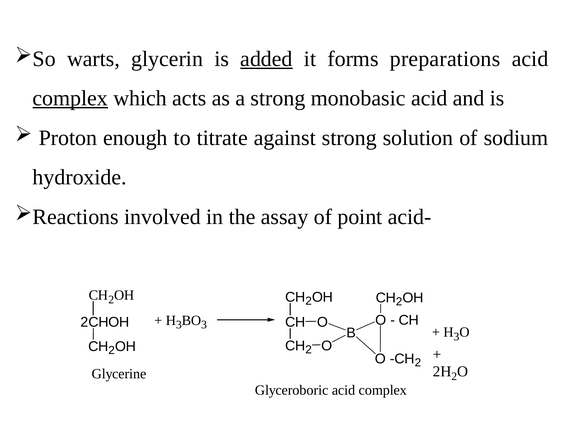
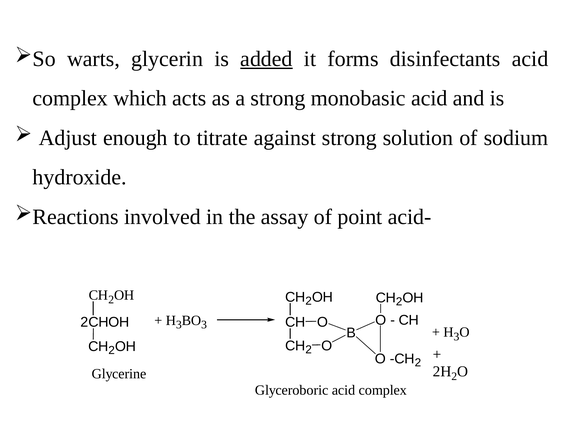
preparations: preparations -> disinfectants (445, 59)
complex underline: present -> none (70, 98)
Proton: Proton -> Adjust (68, 138)
